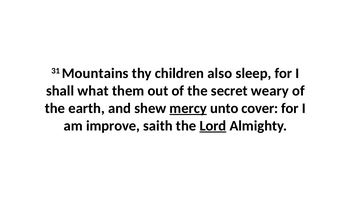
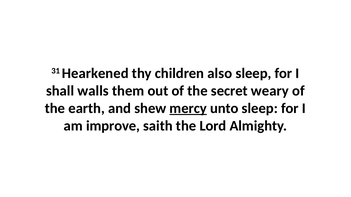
Mountains: Mountains -> Hearkened (95, 73)
what: what -> walls (93, 91)
unto cover: cover -> sleep (260, 109)
Lord underline: present -> none (213, 126)
